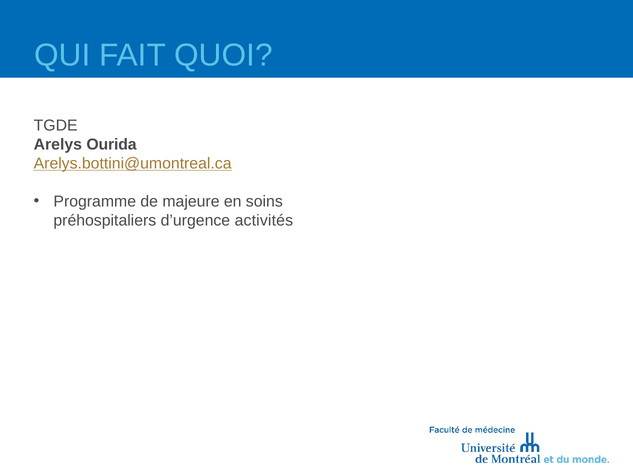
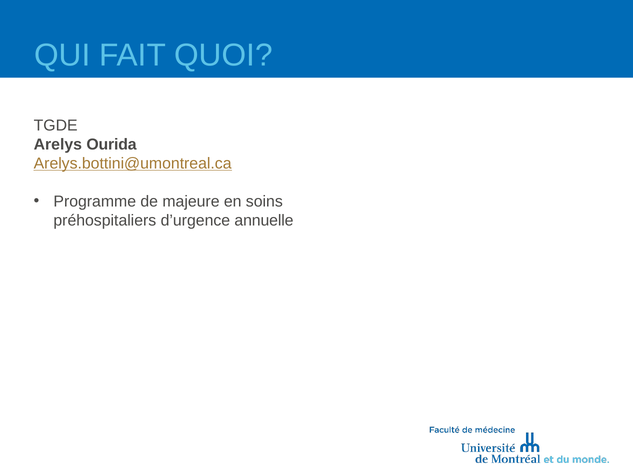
activités: activités -> annuelle (264, 220)
